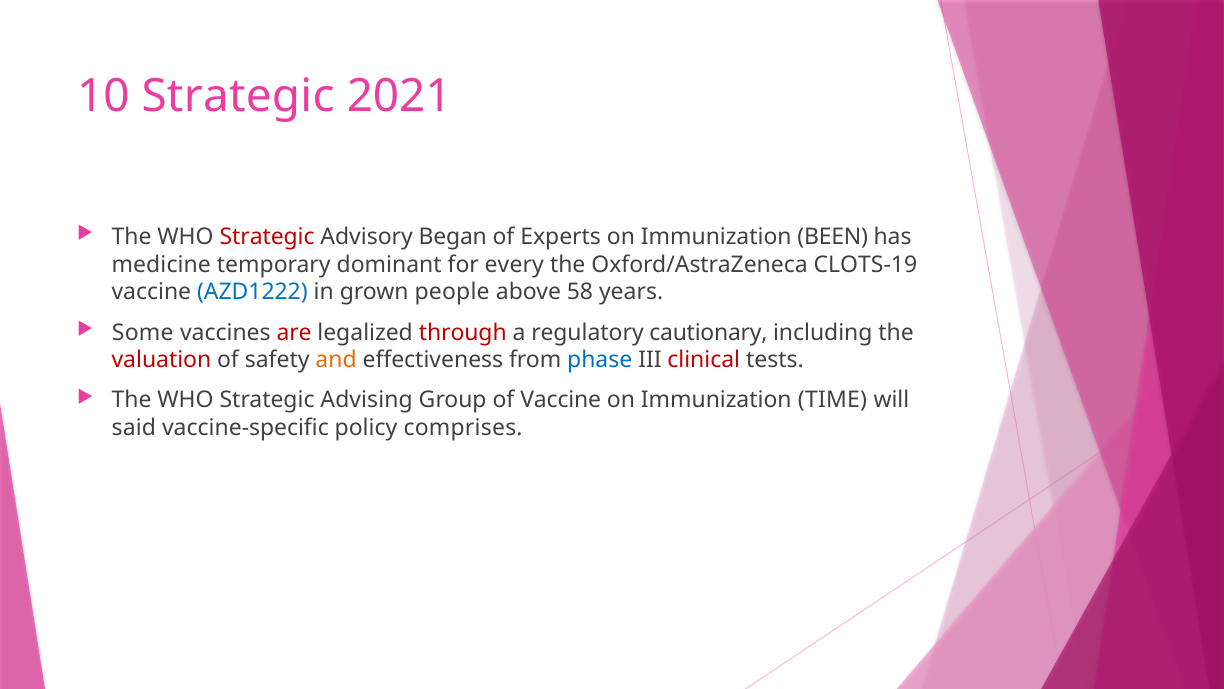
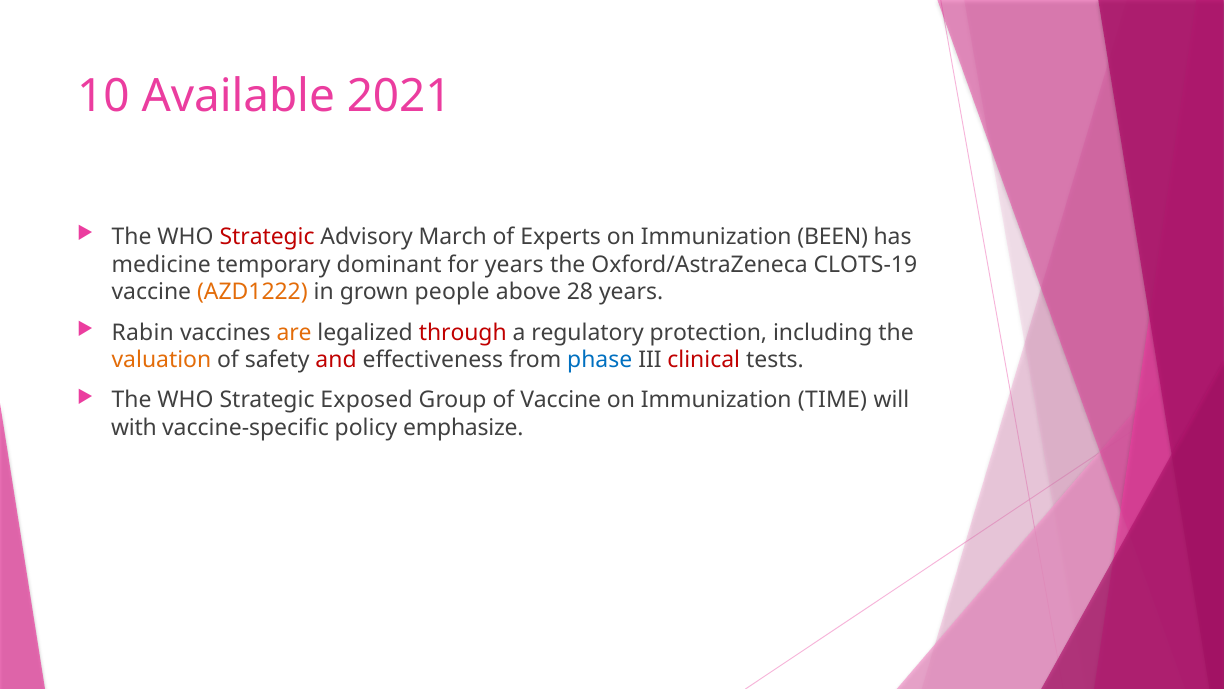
10 Strategic: Strategic -> Available (238, 97)
Began: Began -> March (453, 237)
for every: every -> years (514, 264)
AZD1222 colour: blue -> orange (252, 292)
58: 58 -> 28 (580, 292)
Some: Some -> Rabin (143, 332)
are colour: red -> orange (294, 332)
cautionary: cautionary -> protection (708, 332)
valuation colour: red -> orange (161, 360)
and colour: orange -> red (336, 360)
Advising: Advising -> Exposed (367, 400)
said: said -> with (134, 428)
comprises: comprises -> emphasize (463, 428)
